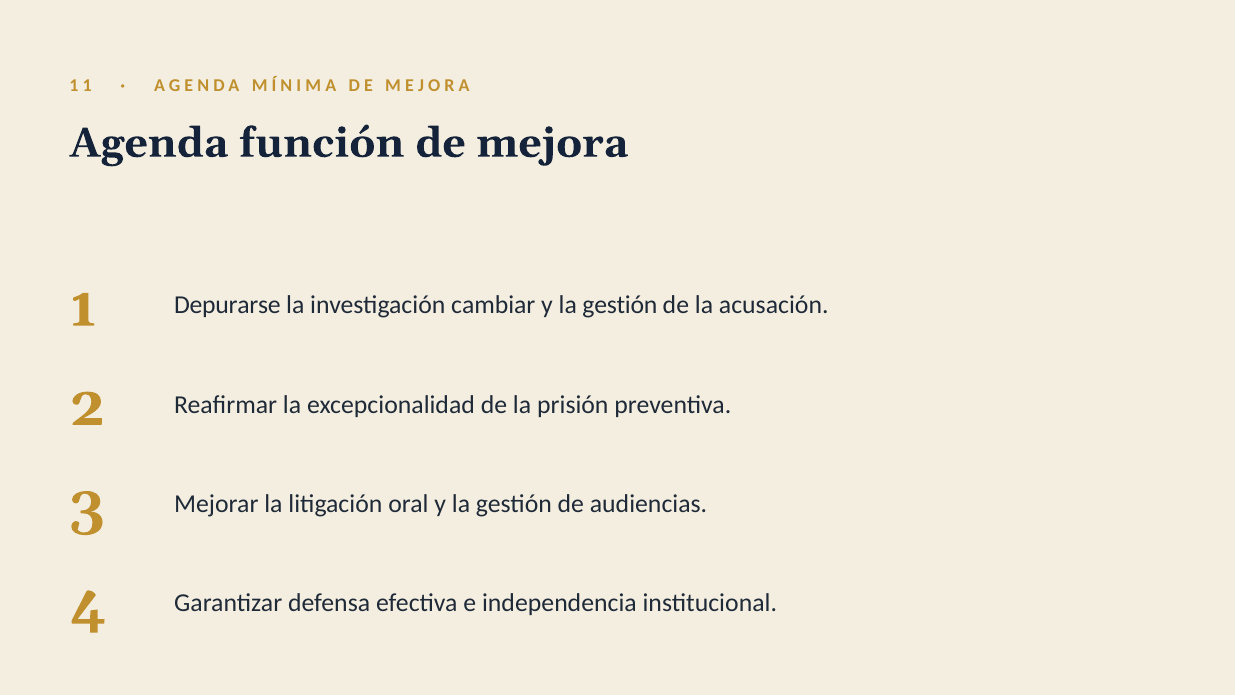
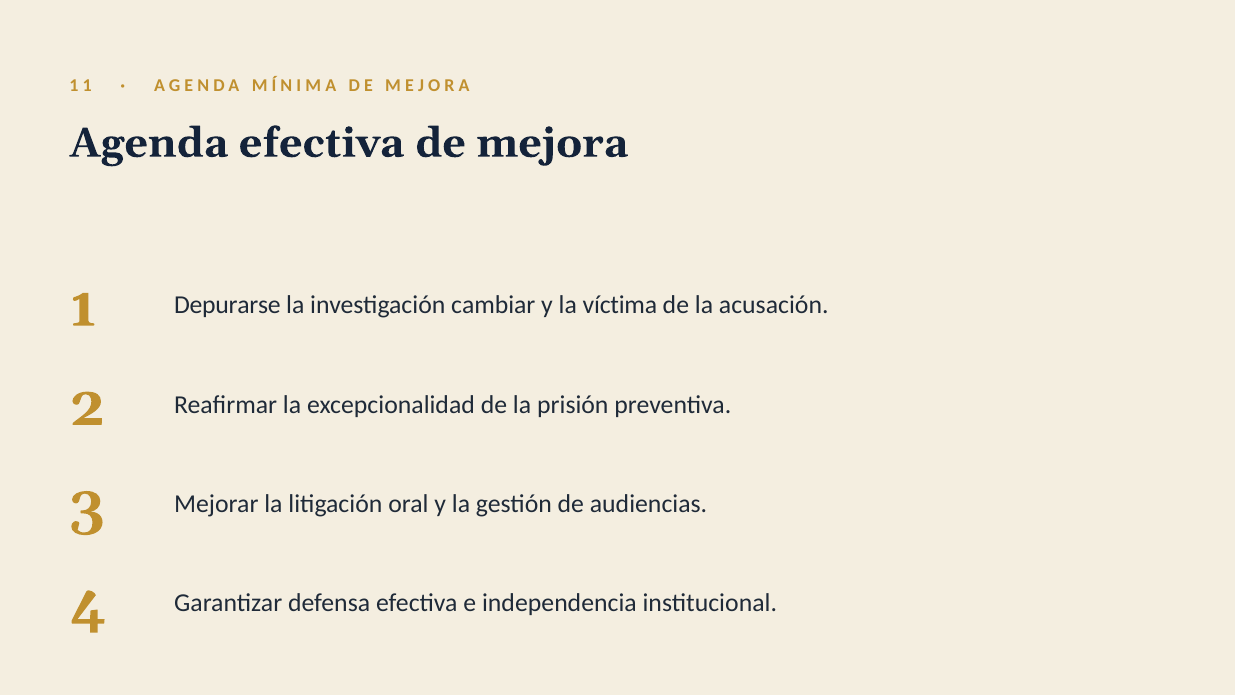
Agenda función: función -> efectiva (322, 143)
gestión: gestión -> víctima (620, 305)
